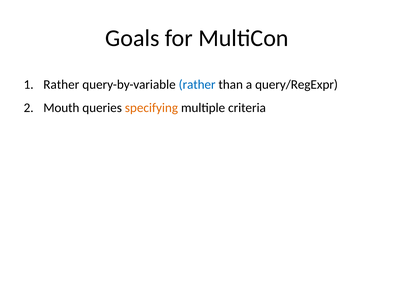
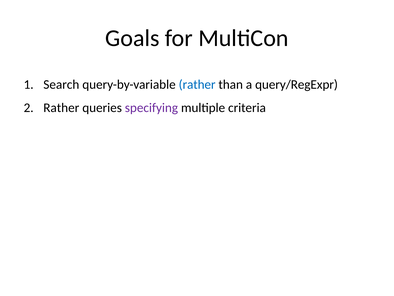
Rather: Rather -> Search (61, 84)
Mouth: Mouth -> Rather (61, 108)
specifying colour: orange -> purple (151, 108)
